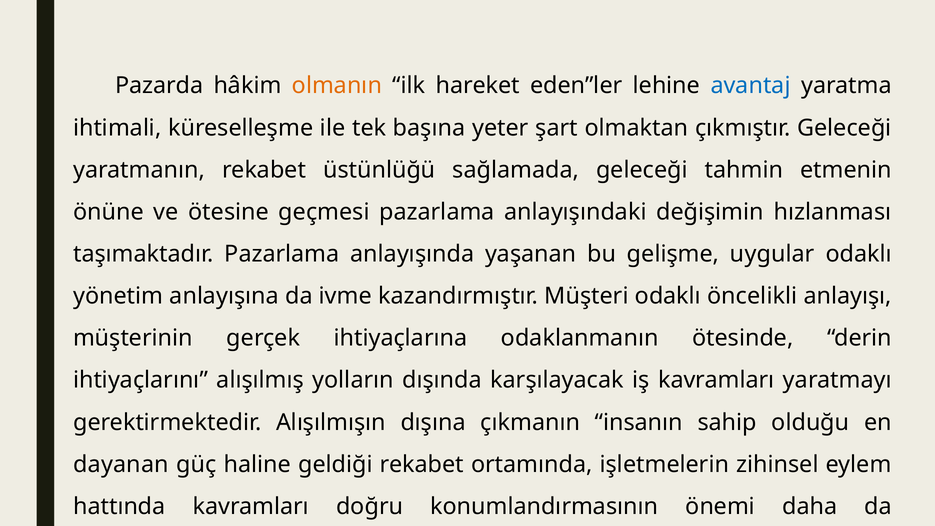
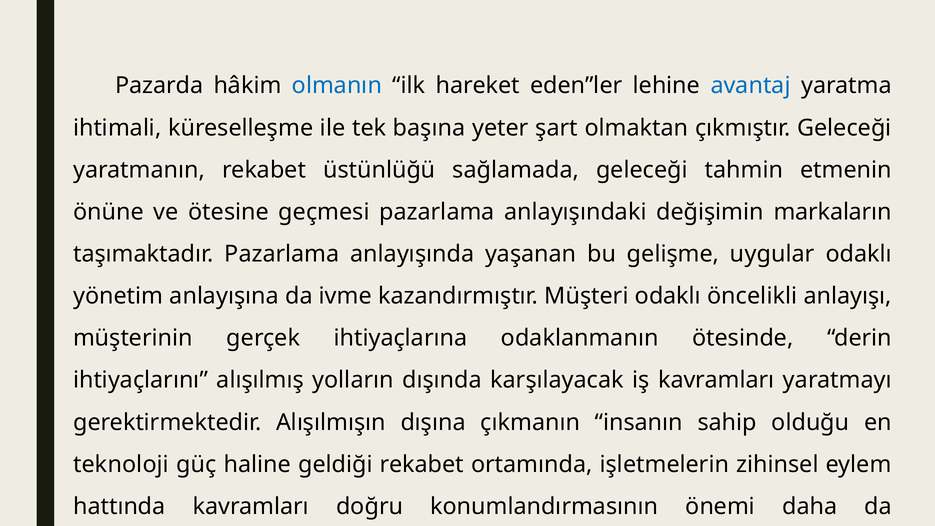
olmanın colour: orange -> blue (337, 86)
hızlanması: hızlanması -> markaların (833, 212)
dayanan: dayanan -> teknoloji (121, 464)
